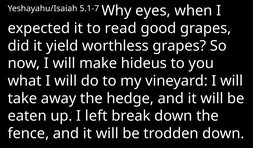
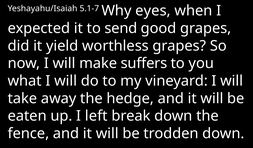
read: read -> send (121, 28)
hideus: hideus -> suffers (144, 63)
